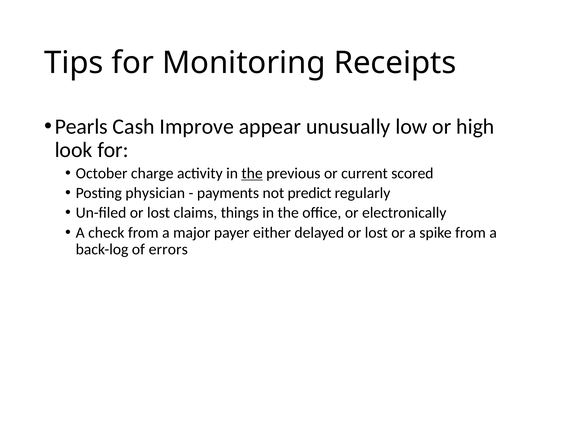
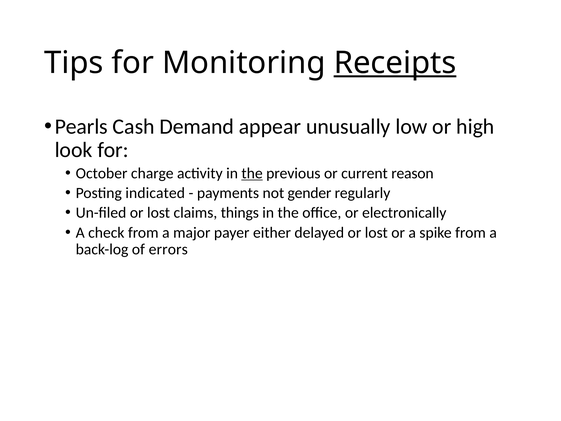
Receipts underline: none -> present (395, 63)
Improve: Improve -> Demand (197, 126)
scored: scored -> reason (412, 173)
physician: physician -> indicated (155, 193)
predict: predict -> gender (309, 193)
